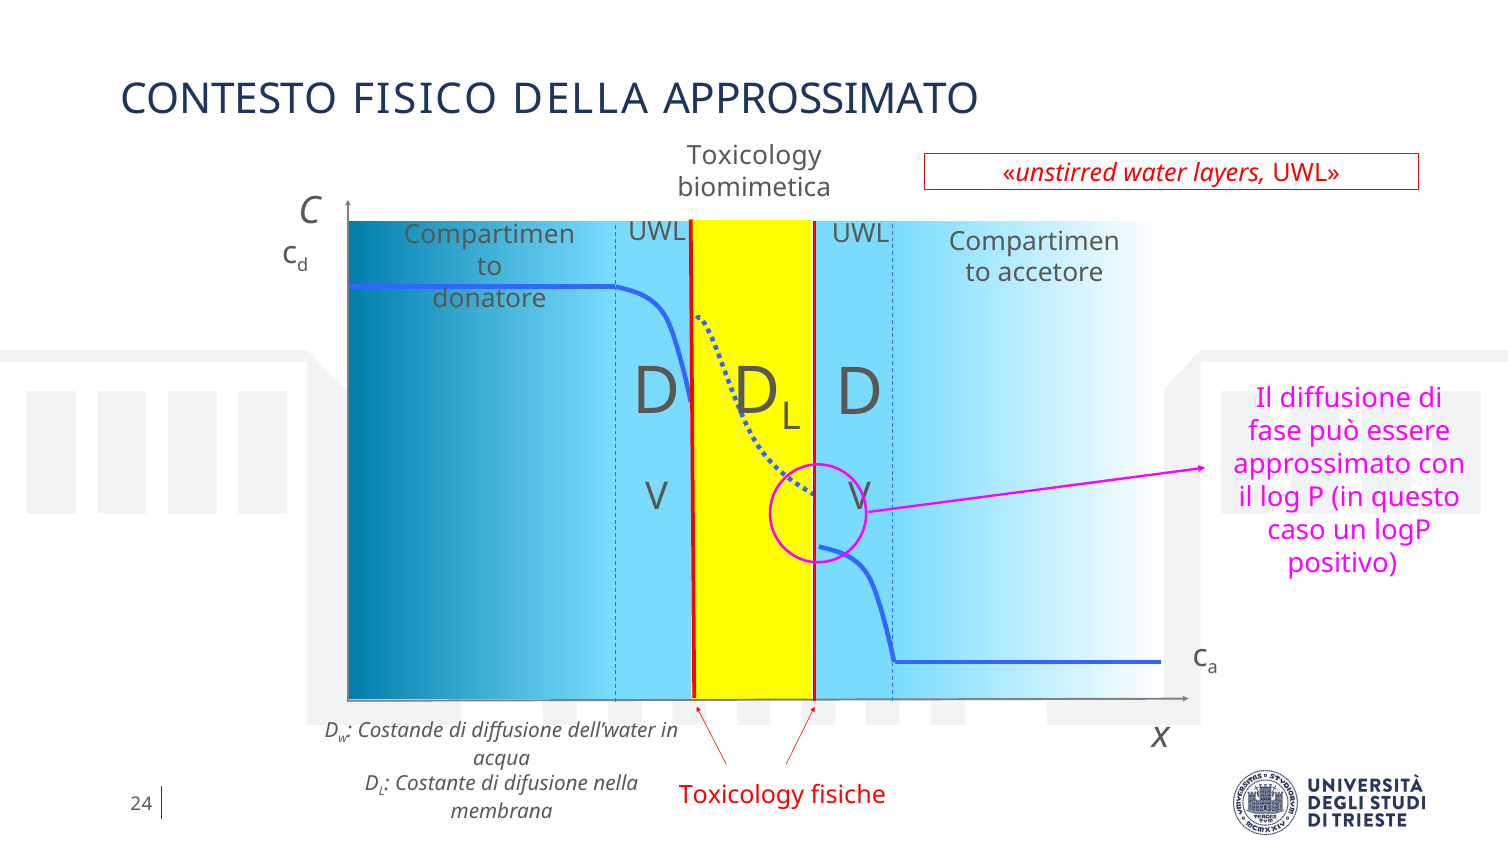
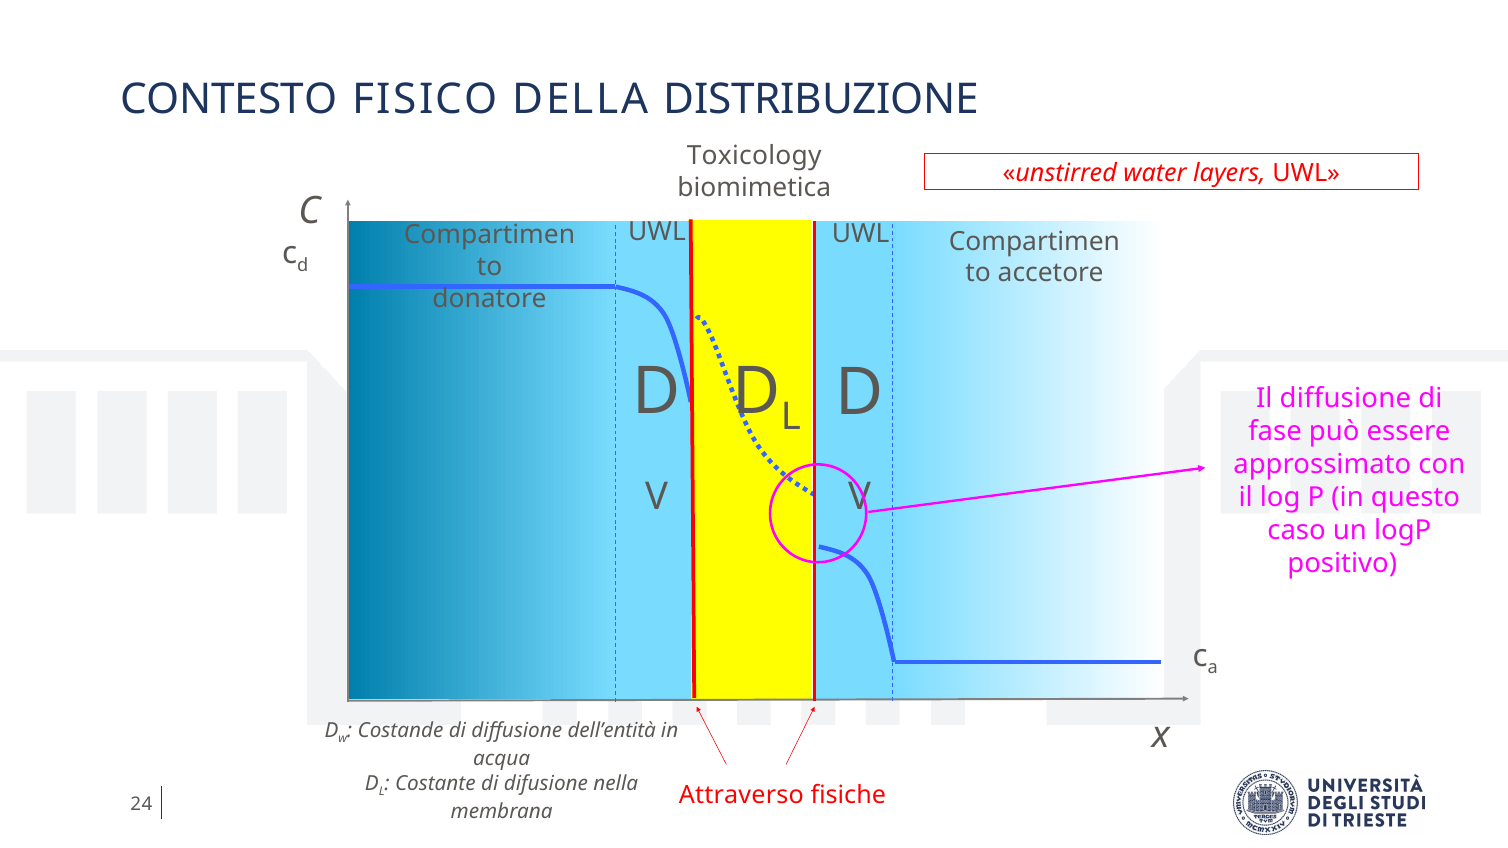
DELLA APPROSSIMATO: APPROSSIMATO -> DISTRIBUZIONE (821, 100)
dell’water: dell’water -> dell’entità (612, 731)
Toxicology: Toxicology -> Attraverso (741, 795)
